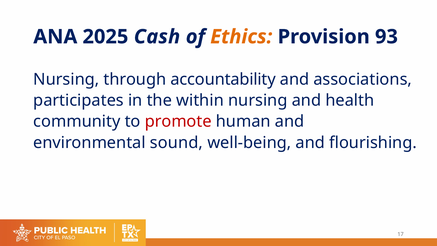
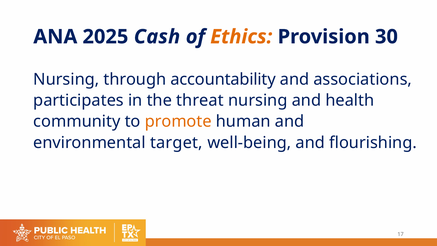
93: 93 -> 30 (386, 37)
within: within -> threat (200, 100)
promote colour: red -> orange (178, 121)
sound: sound -> target (176, 143)
